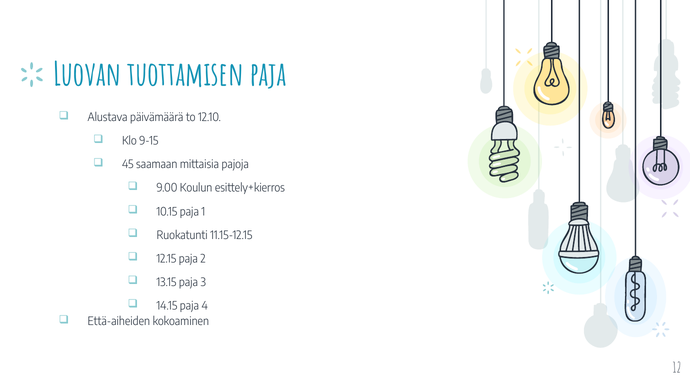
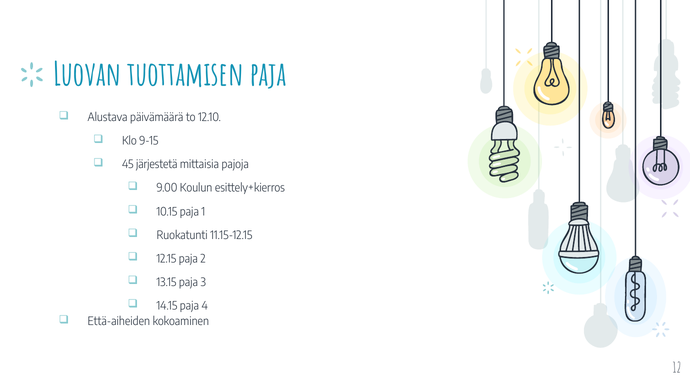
saamaan: saamaan -> järjestetä (157, 165)
